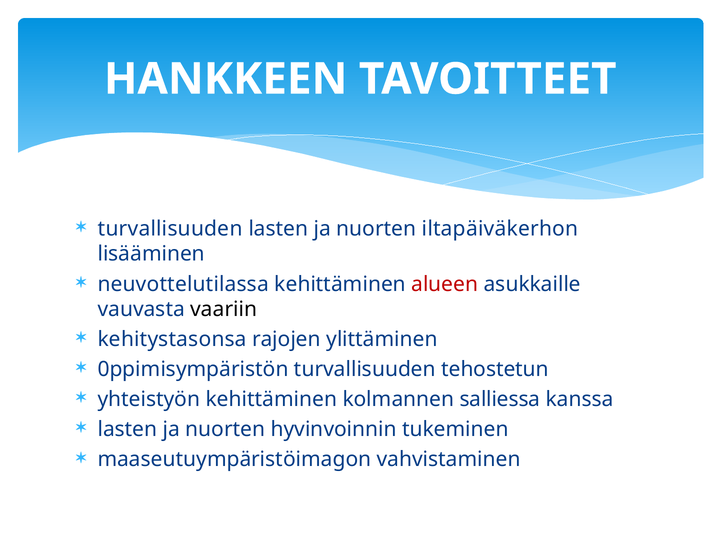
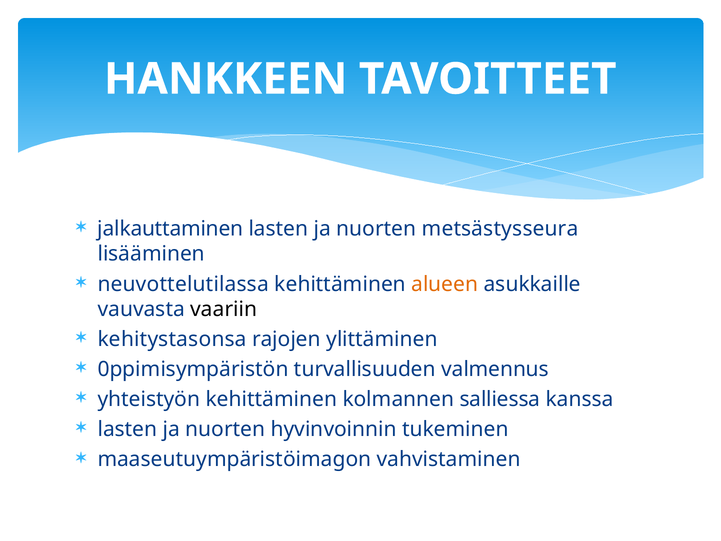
turvallisuuden: turvallisuuden -> jalkauttaminen (170, 229)
iltapäiväkerhon: iltapäiväkerhon -> metsästysseura (500, 229)
alueen colour: red -> orange (445, 284)
tehostetun: tehostetun -> valmennus (495, 369)
